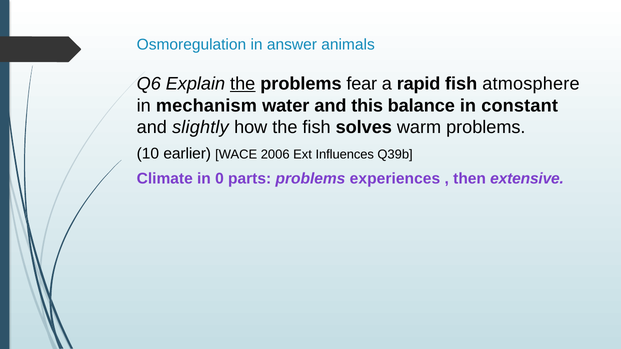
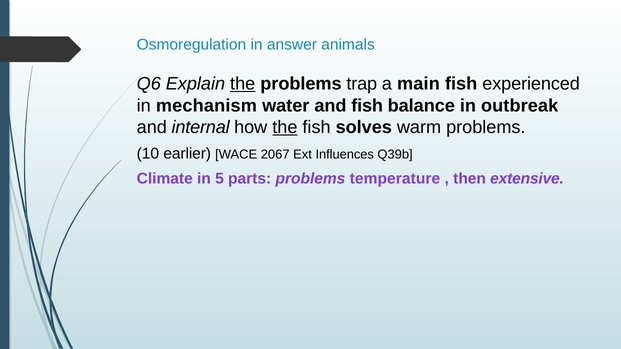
fear: fear -> trap (362, 84)
rapid: rapid -> main (418, 84)
atmosphere: atmosphere -> experienced (531, 84)
and this: this -> fish (367, 106)
constant: constant -> outbreak (520, 106)
slightly: slightly -> internal (201, 127)
the underline: none -> present (285, 127)
2006: 2006 -> 2067 (275, 155)
0: 0 -> 5 (219, 179)
experiences: experiences -> temperature (395, 179)
